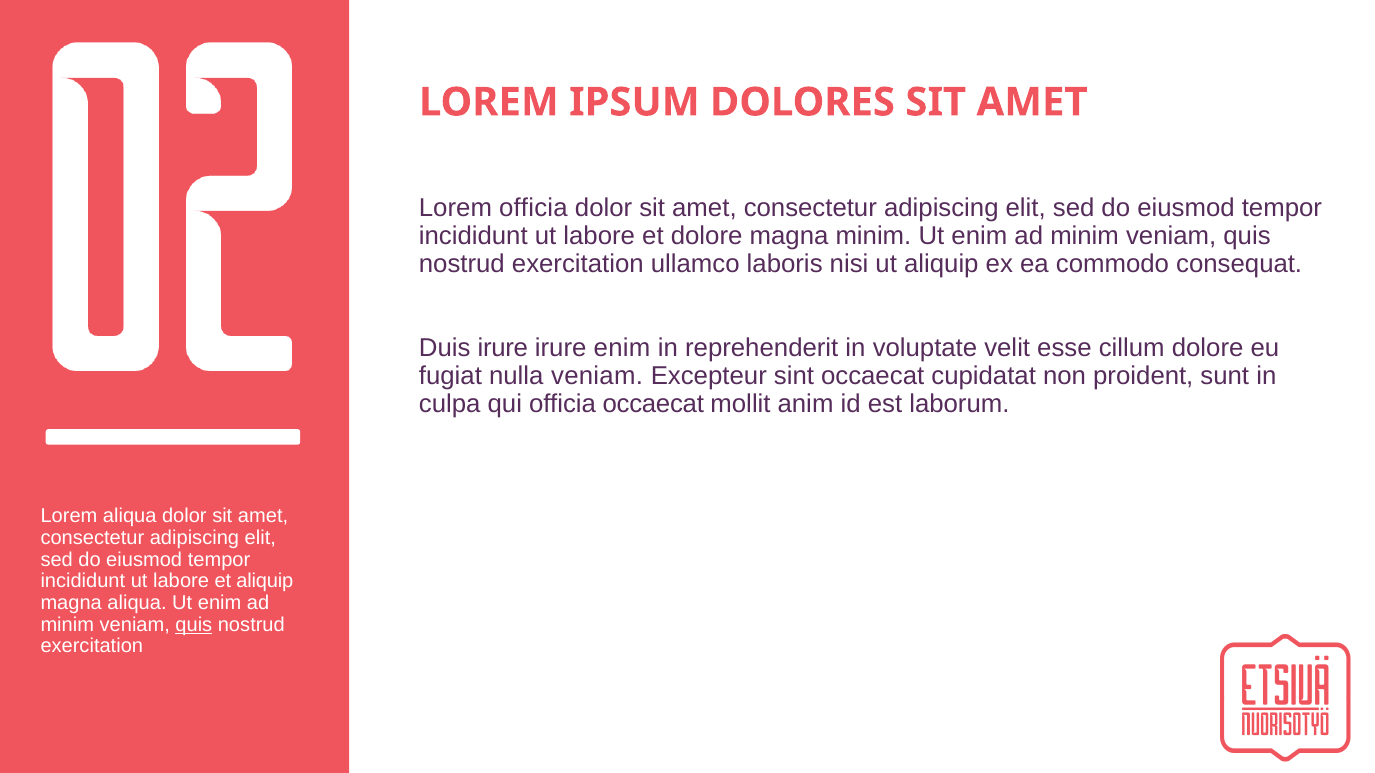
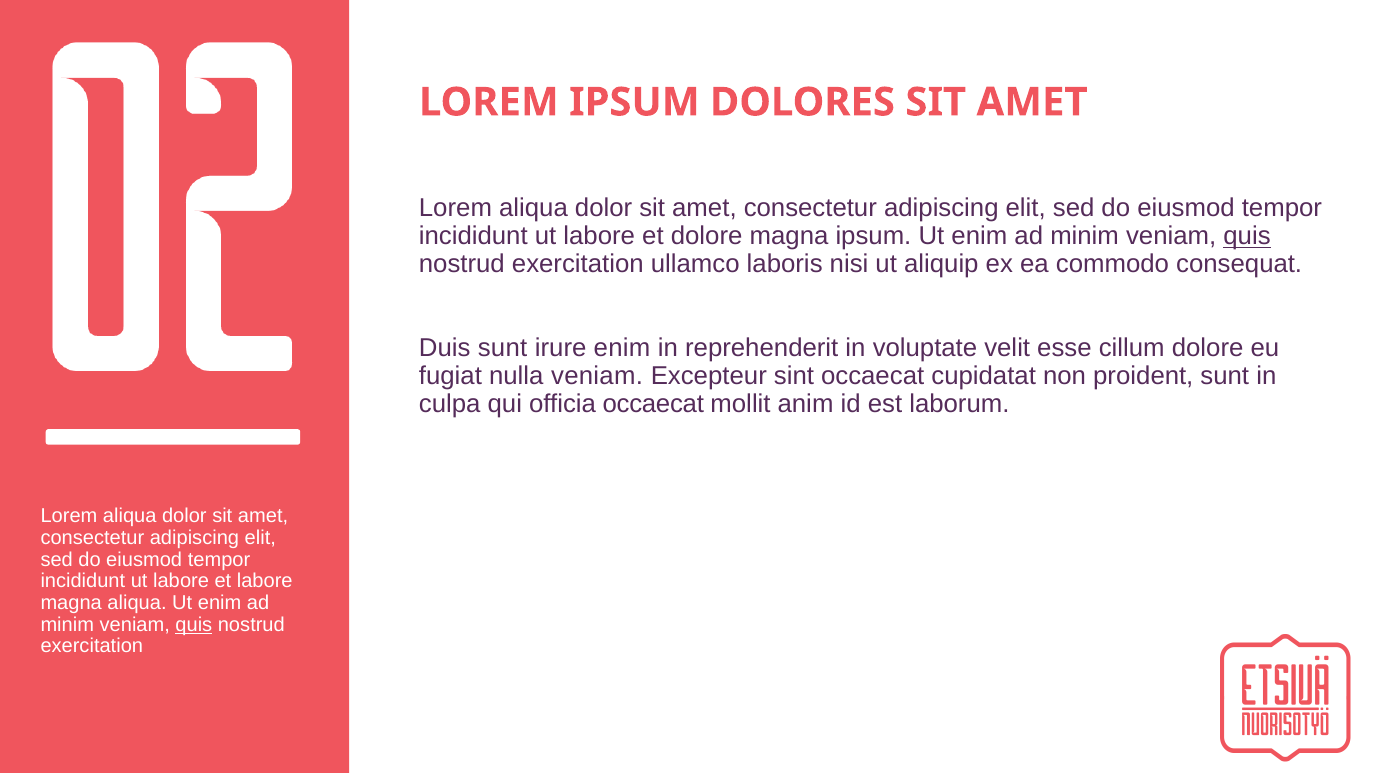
officia: officia -> aliqua (533, 208)
magna minim: minim -> ipsum (873, 236)
quis underline: none -> present (1247, 236)
Duis irure: irure -> sunt (503, 349)
et aliquip: aliquip -> labore (265, 582)
